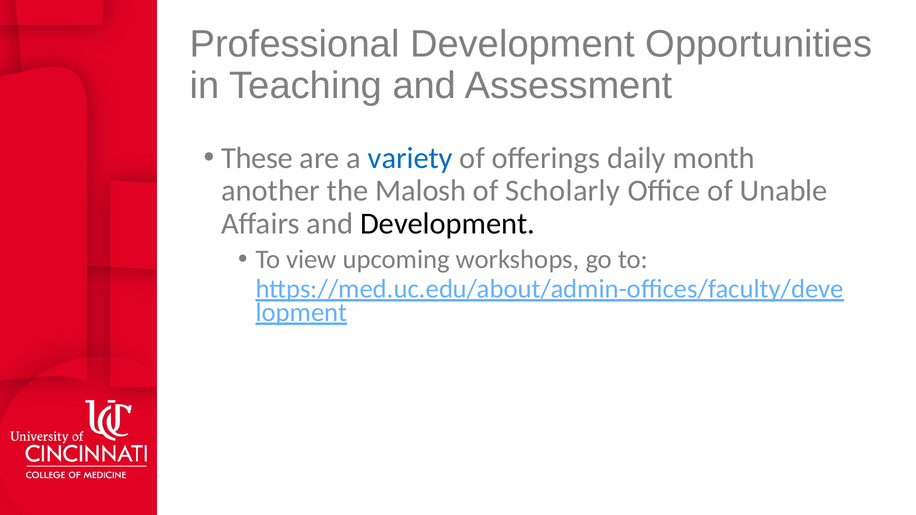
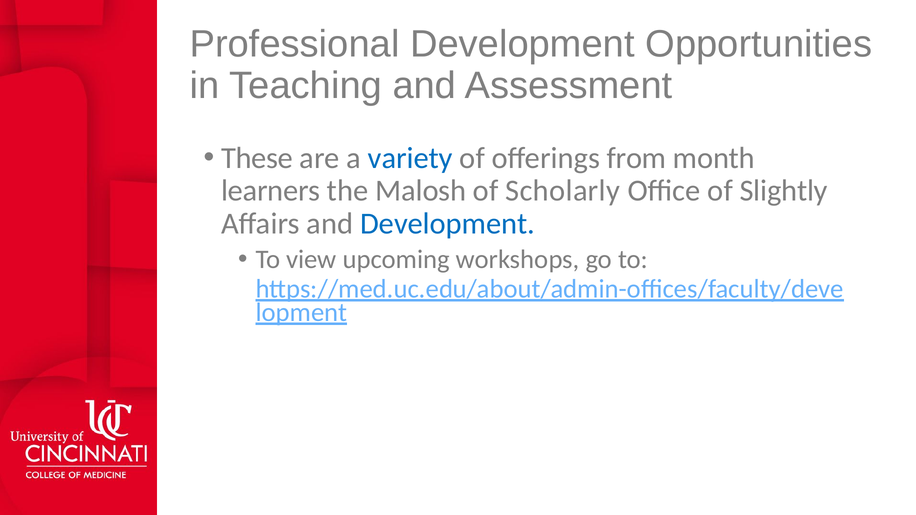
daily: daily -> from (637, 158)
another: another -> learners (271, 191)
Unable: Unable -> Slightly (784, 191)
Development colour: black -> blue (448, 224)
